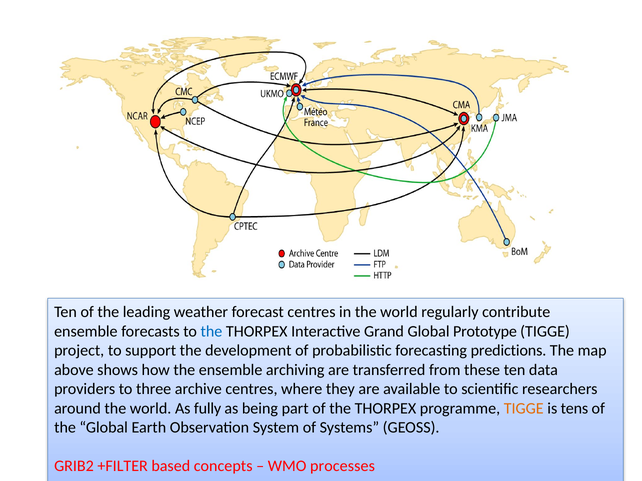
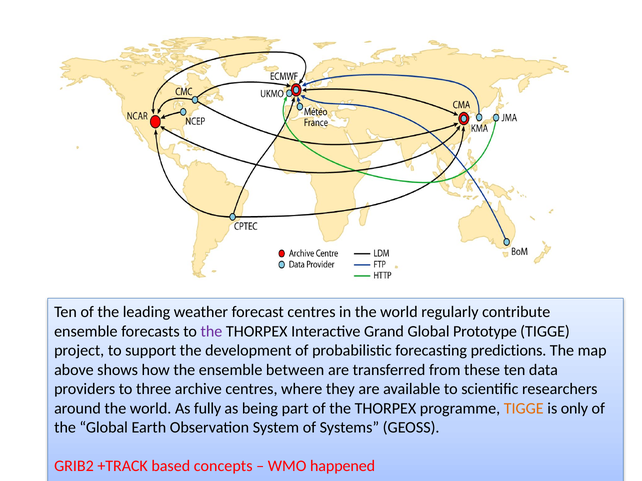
the colour: blue -> purple (211, 332)
archiving: archiving -> between (295, 370)
tens: tens -> only (574, 409)
+FILTER: +FILTER -> +TRACK (123, 466)
processes: processes -> happened (343, 466)
